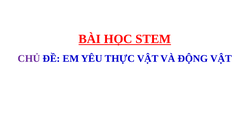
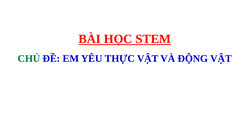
CHỦ colour: purple -> green (29, 58)
